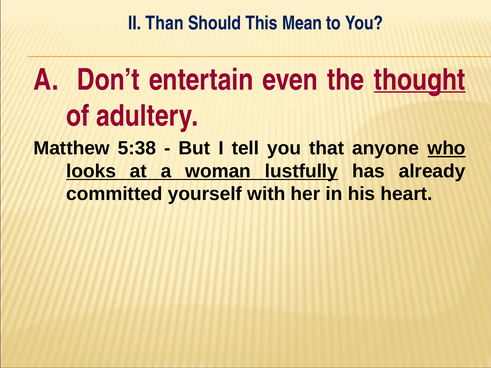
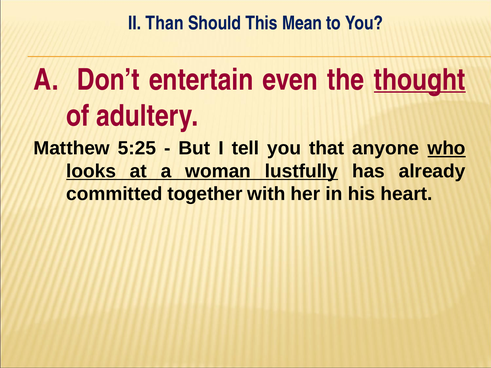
5:38: 5:38 -> 5:25 (137, 148)
yourself: yourself -> together (205, 194)
